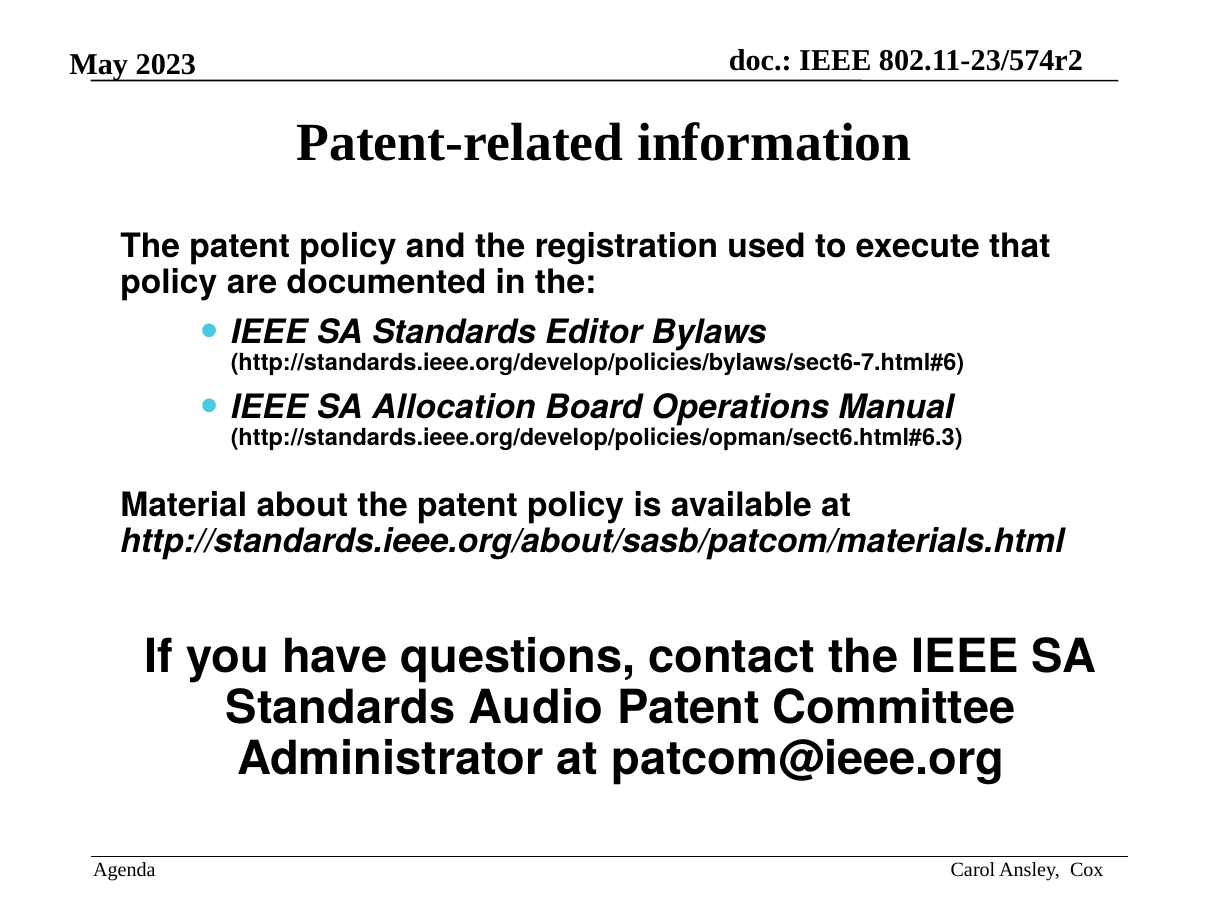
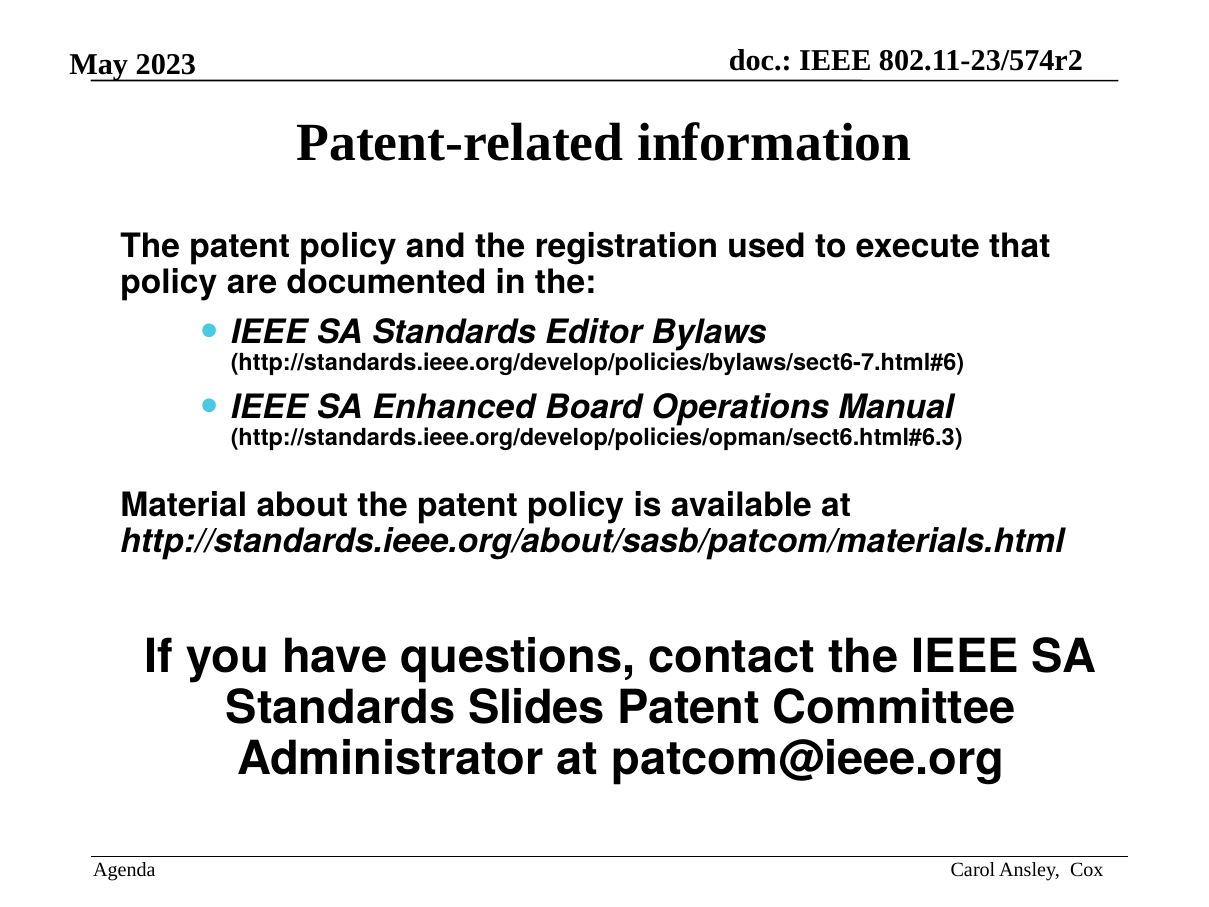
Allocation: Allocation -> Enhanced (454, 407)
Audio: Audio -> Slides (537, 708)
